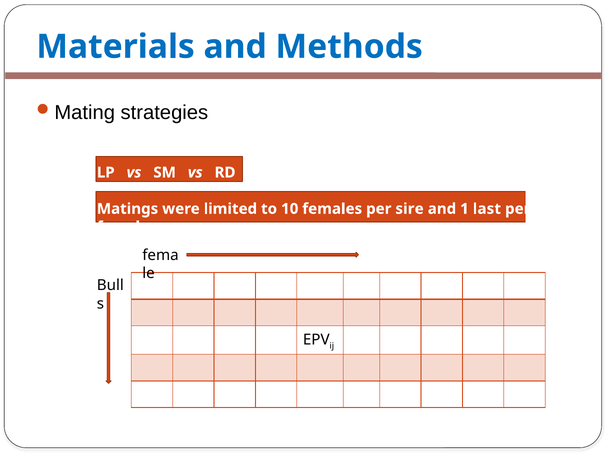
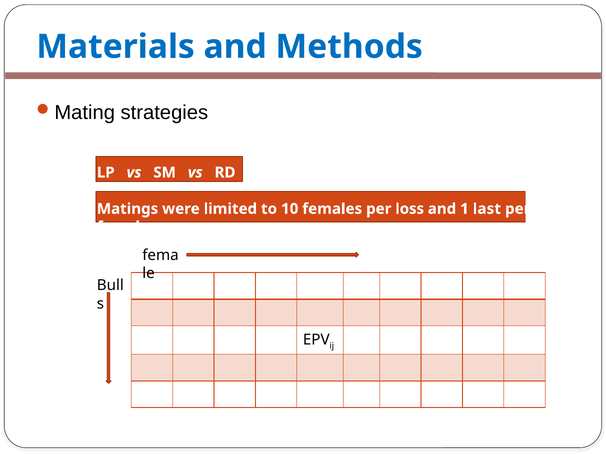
sire: sire -> loss (410, 209)
